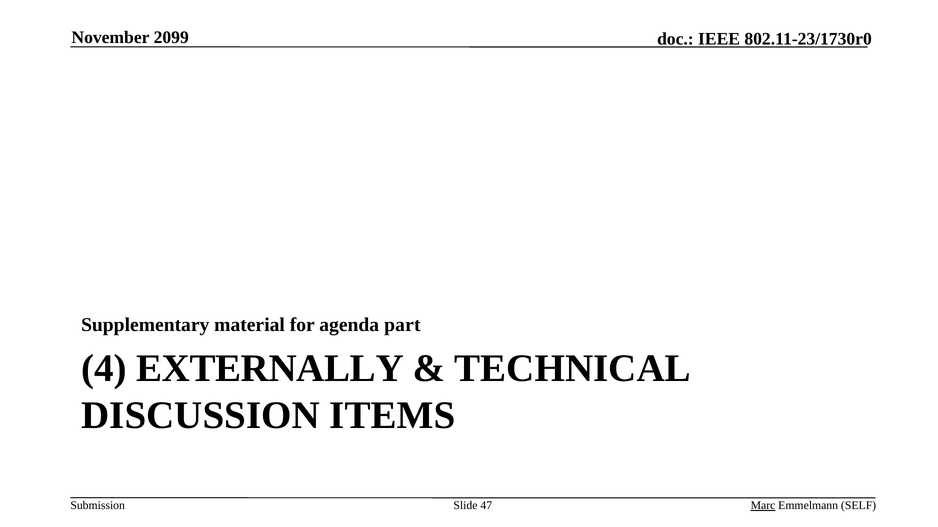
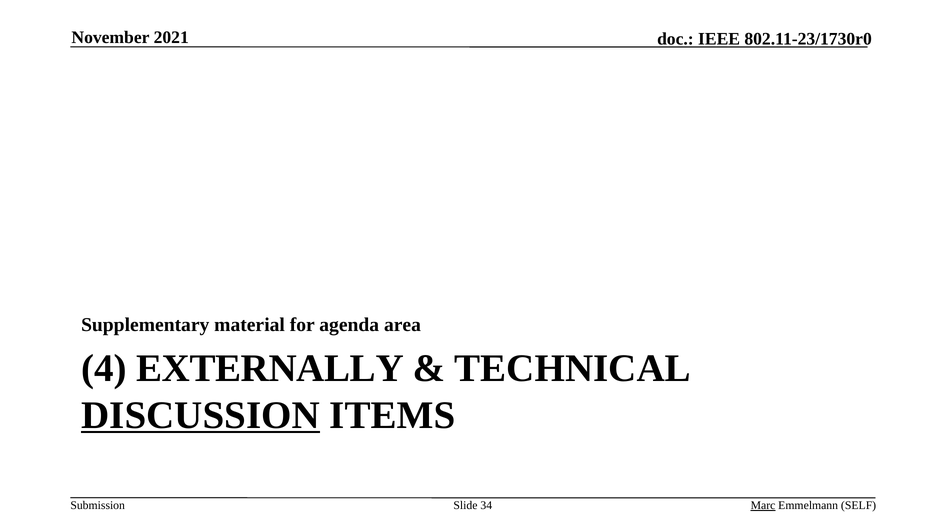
2099: 2099 -> 2021 (171, 37)
part: part -> area (402, 325)
DISCUSSION underline: none -> present (200, 416)
47: 47 -> 34 (486, 506)
